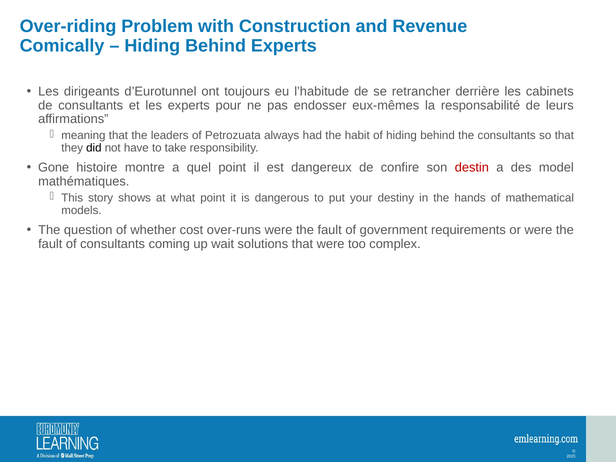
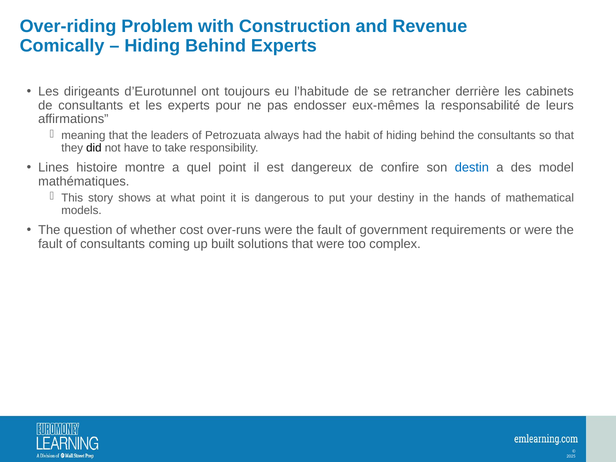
Gone: Gone -> Lines (54, 168)
destin colour: red -> blue (472, 168)
wait: wait -> built (223, 244)
